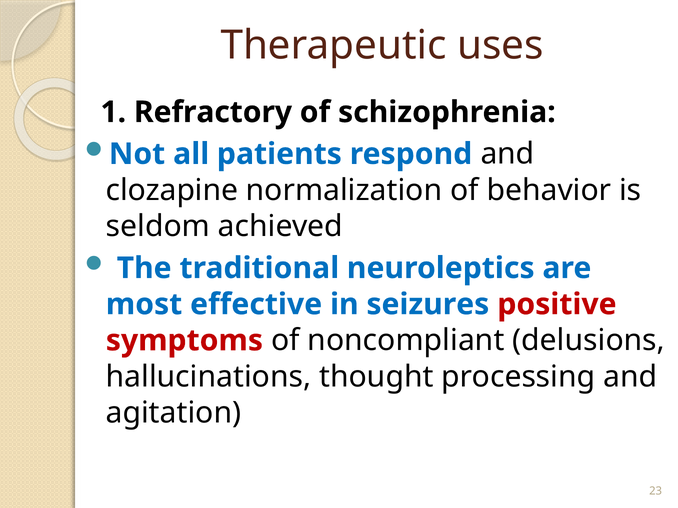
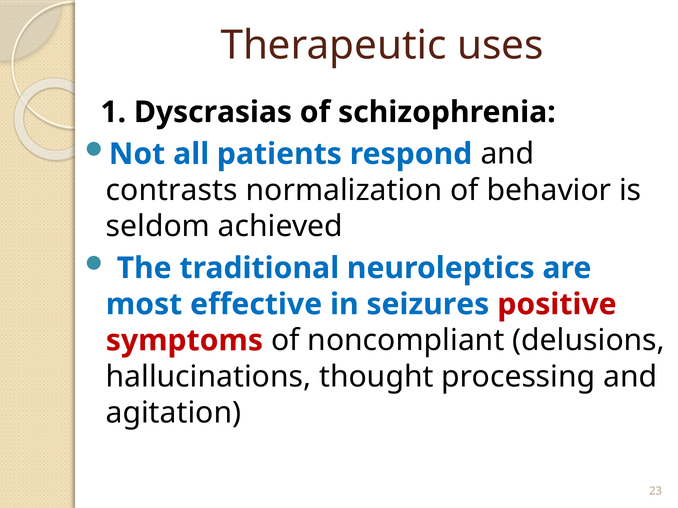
Refractory: Refractory -> Dyscrasias (213, 112)
clozapine: clozapine -> contrasts (172, 190)
